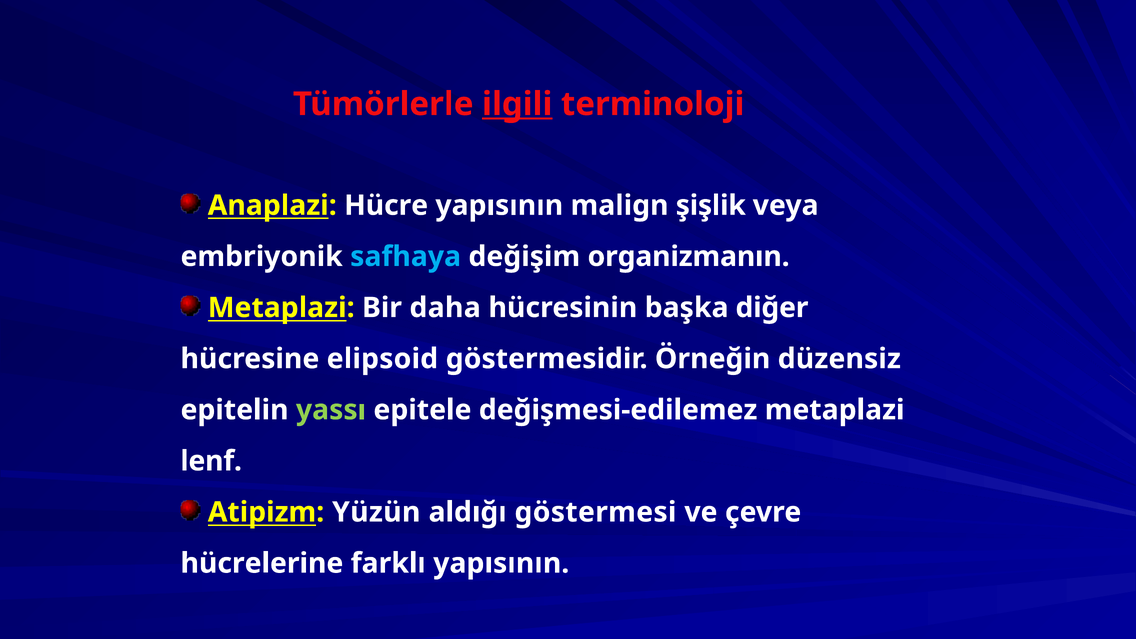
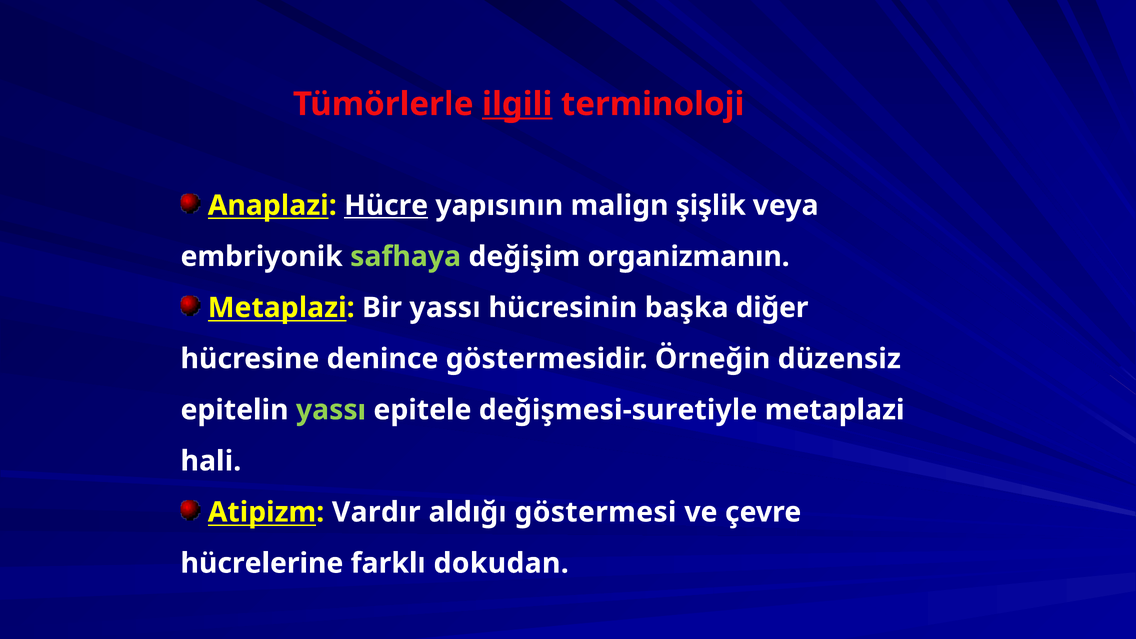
Hücre underline: none -> present (386, 205)
safhaya colour: light blue -> light green (406, 257)
Bir daha: daha -> yassı (445, 308)
elipsoid: elipsoid -> denince (383, 359)
değişmesi-edilemez: değişmesi-edilemez -> değişmesi-suretiyle (618, 410)
lenf: lenf -> hali (211, 461)
Yüzün: Yüzün -> Vardır (376, 512)
farklı yapısının: yapısının -> dokudan (501, 563)
